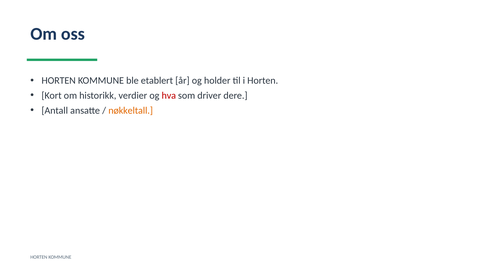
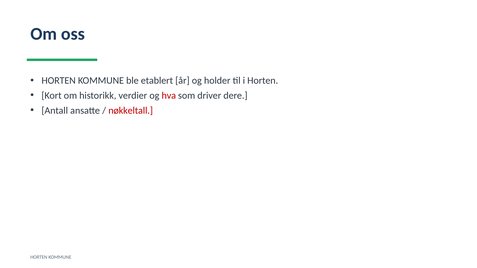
nøkkeltall colour: orange -> red (131, 111)
